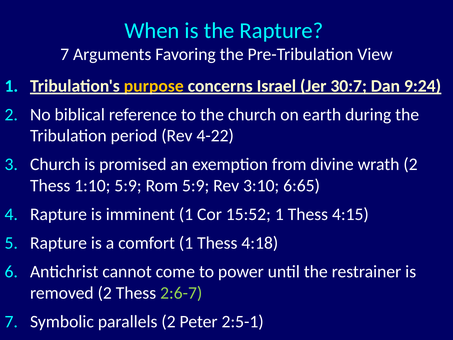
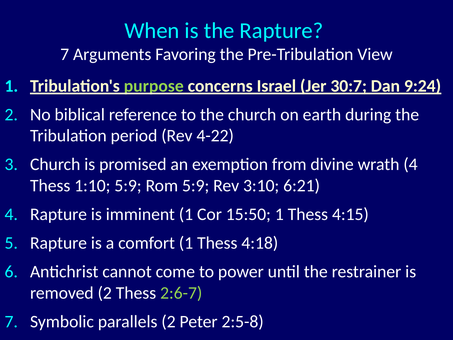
purpose colour: yellow -> light green (154, 86)
wrath 2: 2 -> 4 (411, 164)
6:65: 6:65 -> 6:21 (302, 185)
15:52: 15:52 -> 15:50 (248, 214)
2:5-1: 2:5-1 -> 2:5-8 (243, 321)
